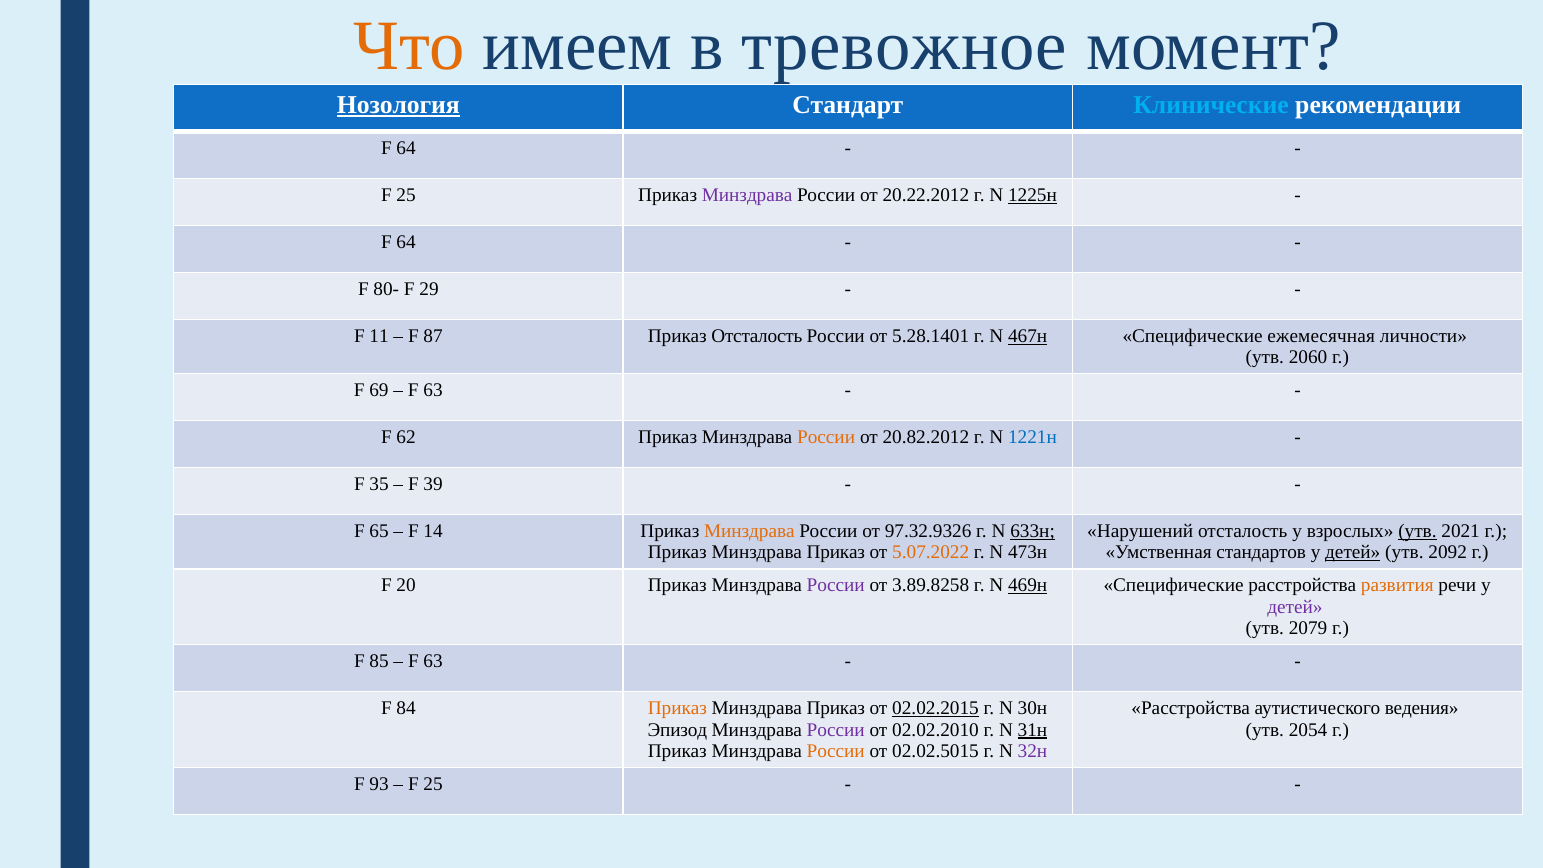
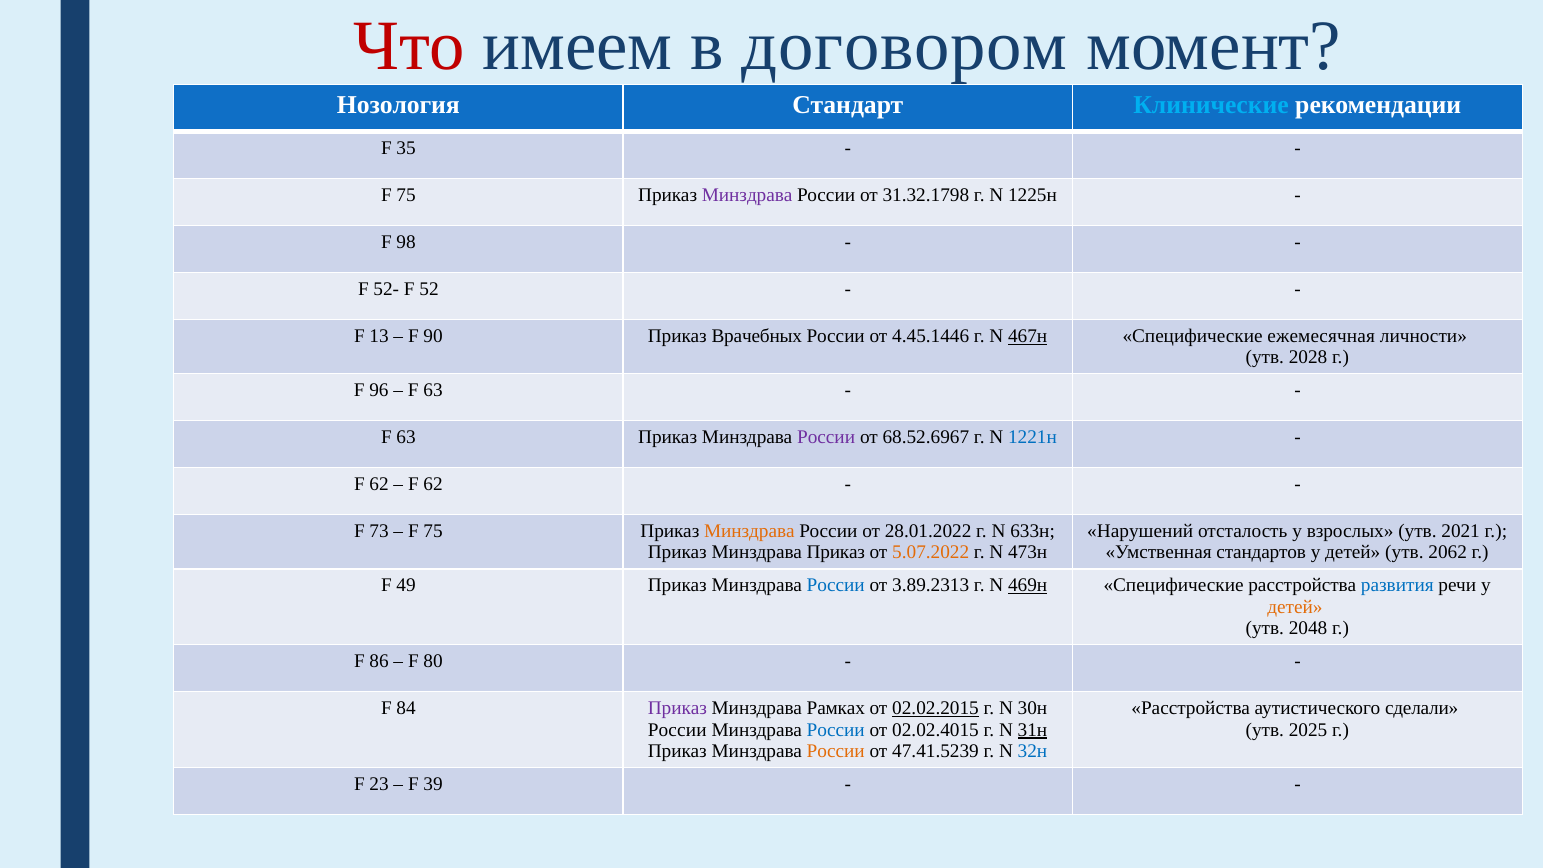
Что colour: orange -> red (409, 46)
тревожное: тревожное -> договором (905, 46)
Нозология underline: present -> none (398, 105)
64: 64 -> 35 (406, 148)
25: 25 -> 75 (406, 195)
20.22.2012: 20.22.2012 -> 31.32.1798 (926, 195)
1225н underline: present -> none (1032, 195)
64: 64 -> 98 (406, 242)
80-: 80- -> 52- (386, 289)
29: 29 -> 52 (429, 289)
11: 11 -> 13 (379, 336)
87: 87 -> 90 (433, 336)
Приказ Отсталость: Отсталость -> Врачебных (757, 336)
5.28.1401: 5.28.1401 -> 4.45.1446 (931, 336)
2060: 2060 -> 2028 (1308, 357)
69: 69 -> 96 (379, 390)
62: 62 -> 63 (406, 437)
России colour: orange -> purple (826, 437)
20.82.2012: 20.82.2012 -> 68.52.6967 (926, 437)
35: 35 -> 62 (379, 484)
39: 39 -> 62 (433, 484)
65: 65 -> 73 (379, 531)
14: 14 -> 75 (433, 531)
97.32.9326: 97.32.9326 -> 28.01.2022 (928, 531)
633н underline: present -> none (1033, 531)
утв underline: present -> none (1417, 531)
детей underline: present -> none (1353, 552)
2092: 2092 -> 2062 (1448, 552)
20: 20 -> 49 (406, 585)
России colour: purple -> blue (836, 585)
3.89.8258: 3.89.8258 -> 3.89.2313 (931, 585)
развития colour: orange -> blue (1397, 585)
детей colour: purple -> orange (1295, 607)
2079: 2079 -> 2048 (1308, 628)
85: 85 -> 86 (379, 661)
63: 63 -> 80 (433, 661)
Приказ colour: orange -> purple (677, 708)
Приказ: Приказ -> Рамках (836, 708)
ведения: ведения -> сделали (1422, 708)
Эпизод: Эпизод -> России (677, 730)
России colour: purple -> blue (836, 730)
02.02.2010: 02.02.2010 -> 02.02.4015 (936, 730)
2054: 2054 -> 2025 (1308, 730)
02.02.5015: 02.02.5015 -> 47.41.5239 (936, 751)
32н colour: purple -> blue (1033, 751)
93: 93 -> 23 (379, 784)
25: 25 -> 39 (433, 784)
